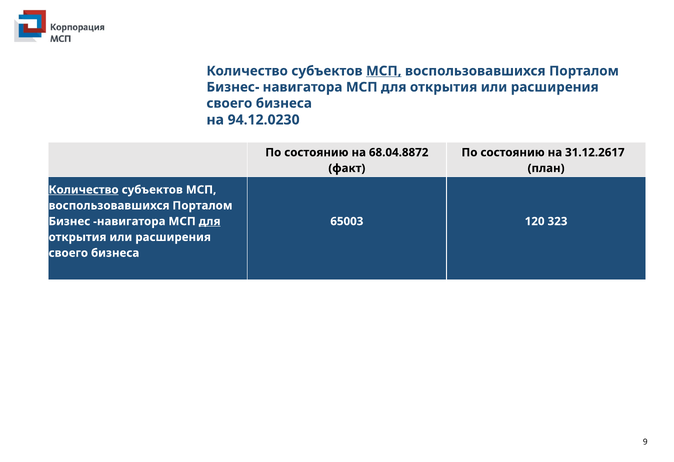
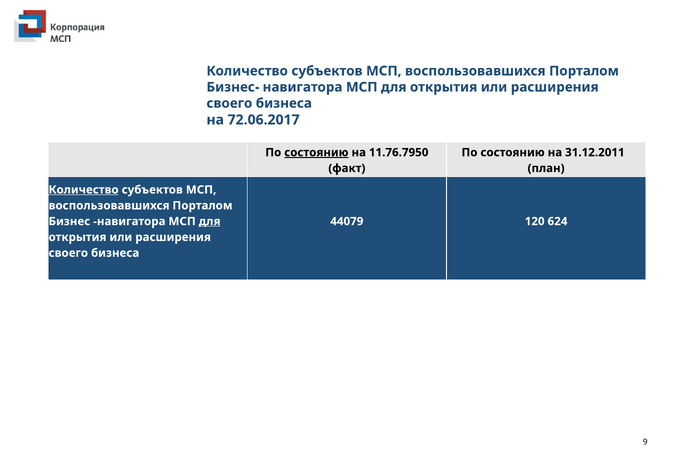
МСП underline: present -> none (384, 71)
94.12.0230: 94.12.0230 -> 72.06.2017 (264, 120)
состоянию underline: none -> present (316, 153)
68.04.8872: 68.04.8872 -> 11.76.7950 (399, 153)
31.12.2617: 31.12.2617 -> 31.12.2011 (595, 153)
65003: 65003 -> 44079 (347, 221)
323: 323 -> 624 (558, 221)
